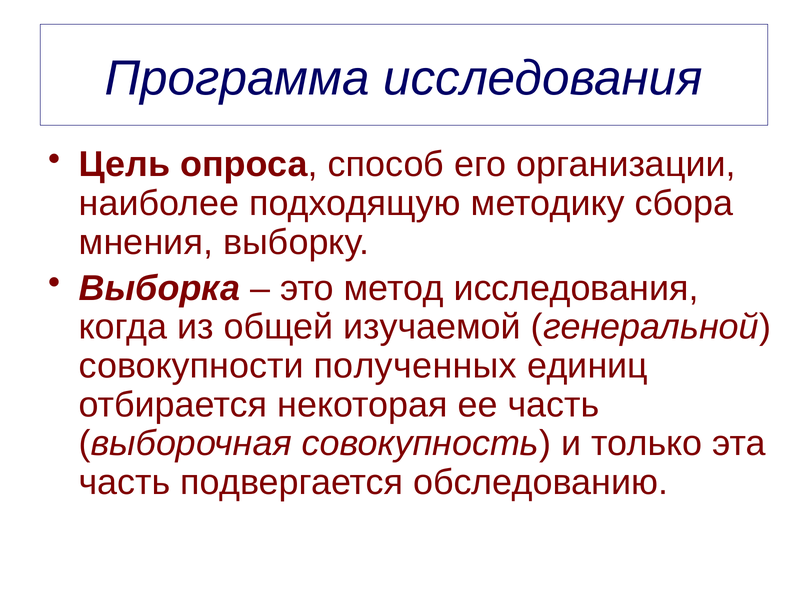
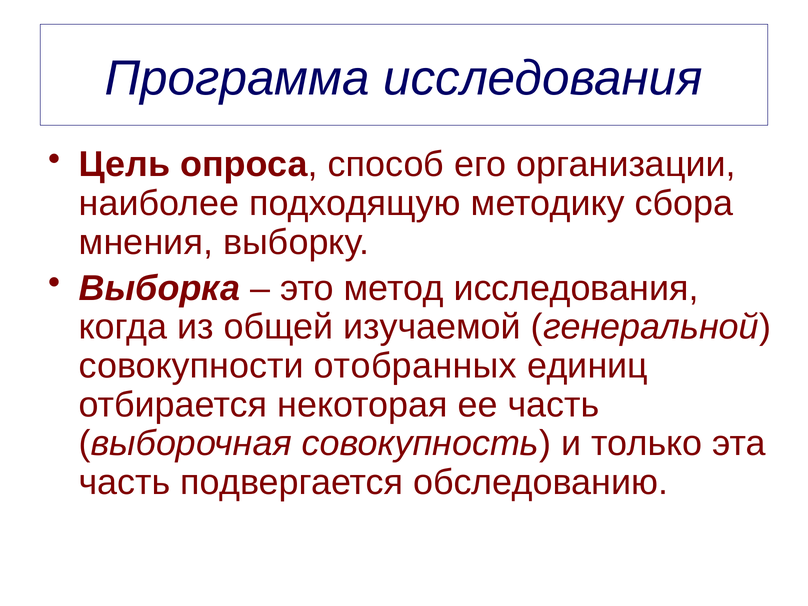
полученных: полученных -> отобранных (415, 366)
